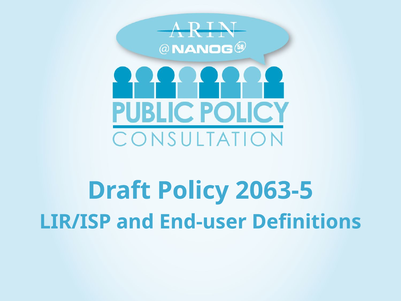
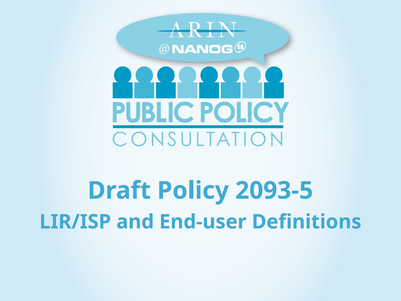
2063-5: 2063-5 -> 2093-5 (274, 190)
